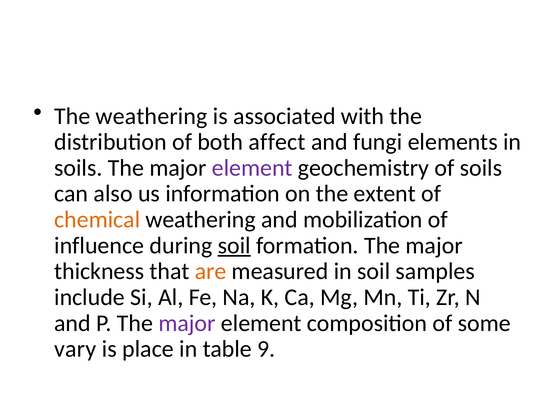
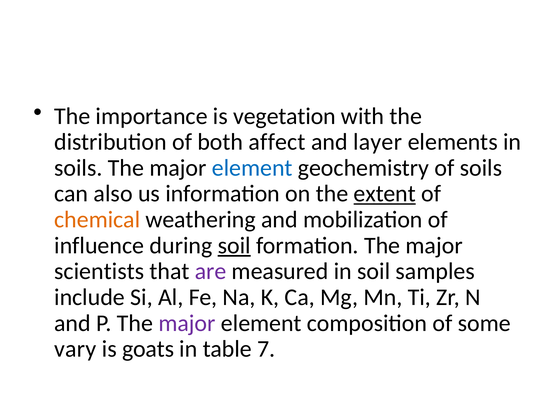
The weathering: weathering -> importance (152, 116)
associated: associated -> vegetation (284, 116)
fungi: fungi -> layer (378, 142)
element colour: purple -> blue (252, 168)
extent underline: none -> present (385, 194)
thickness: thickness -> scientists (99, 271)
are colour: orange -> purple (211, 271)
place: place -> goats (148, 349)
9: 9 -> 7 (266, 349)
